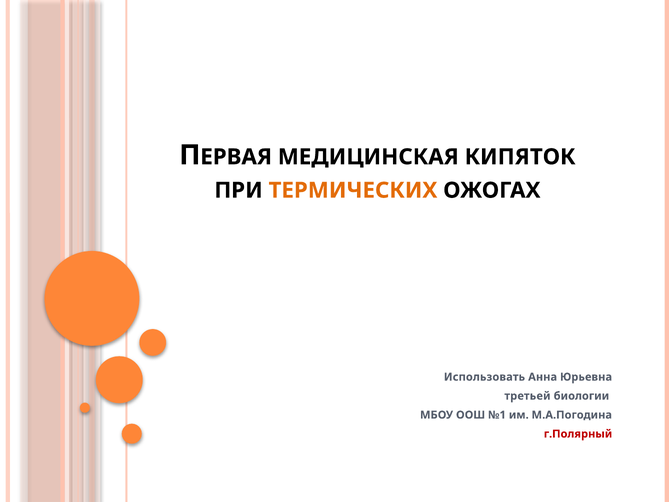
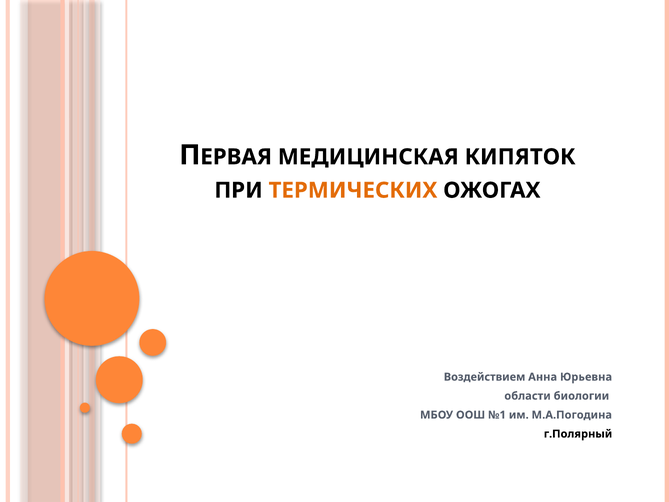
Использовать: Использовать -> Воздействием (485, 377)
третьей: третьей -> области (528, 396)
г.Полярный colour: red -> black (578, 434)
